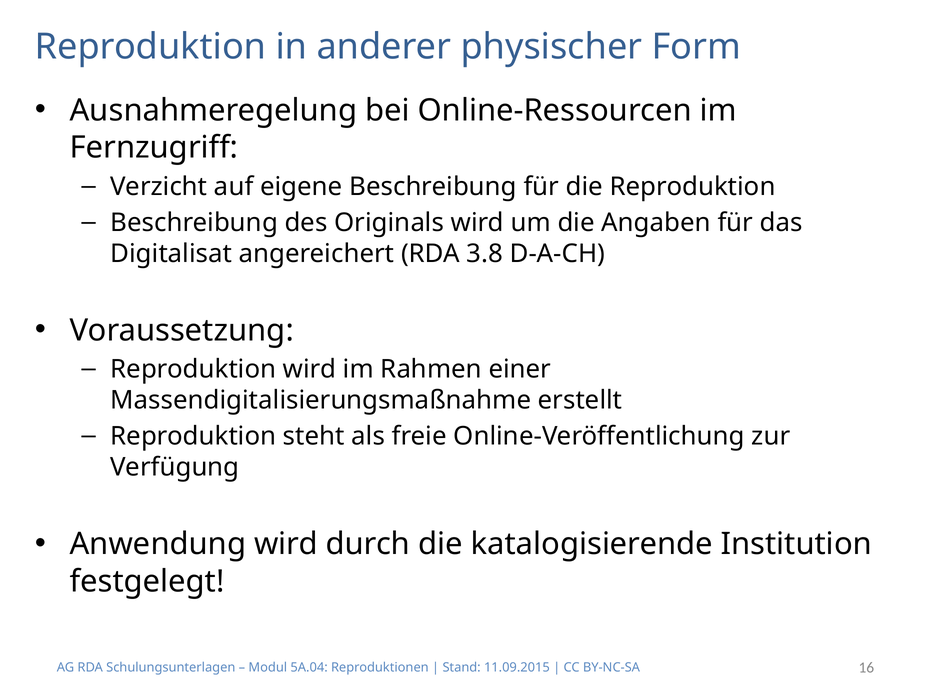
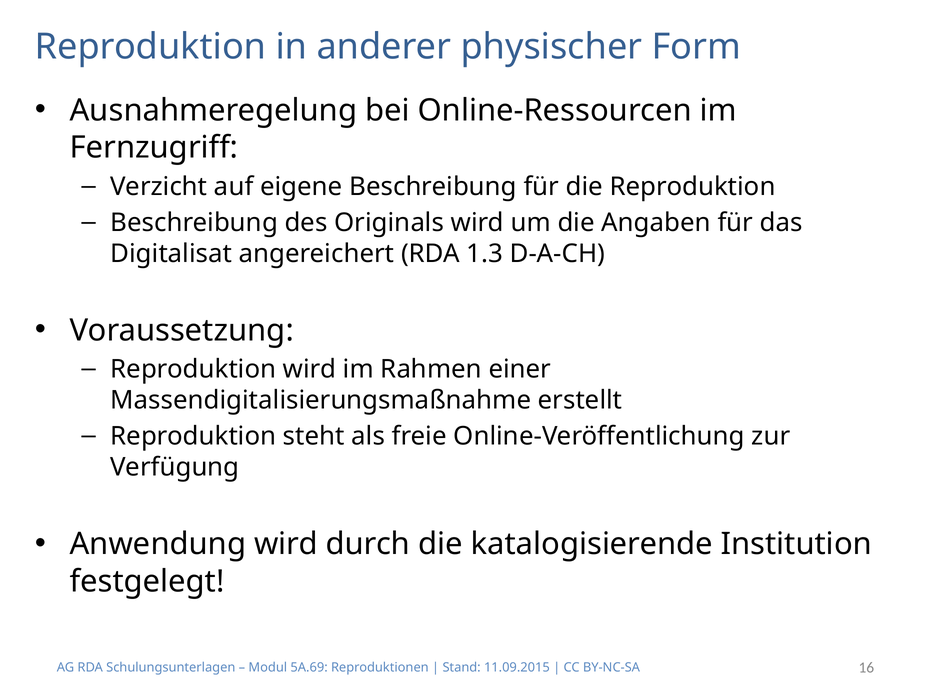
3.8: 3.8 -> 1.3 (485, 254)
5A.04: 5A.04 -> 5A.69 (309, 668)
